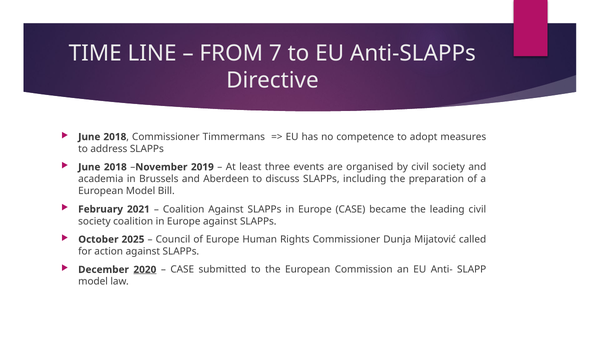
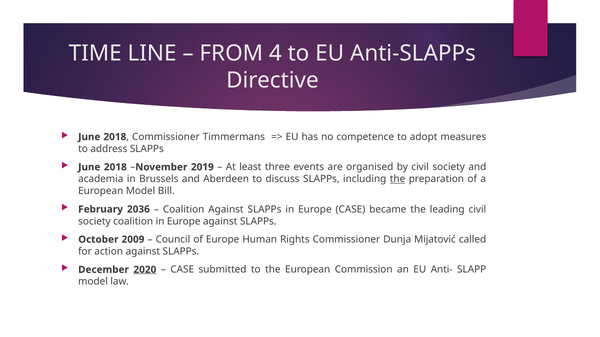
7: 7 -> 4 (275, 53)
the underline: none -> present (398, 179)
2021: 2021 -> 2036 (138, 210)
2025: 2025 -> 2009 (133, 240)
